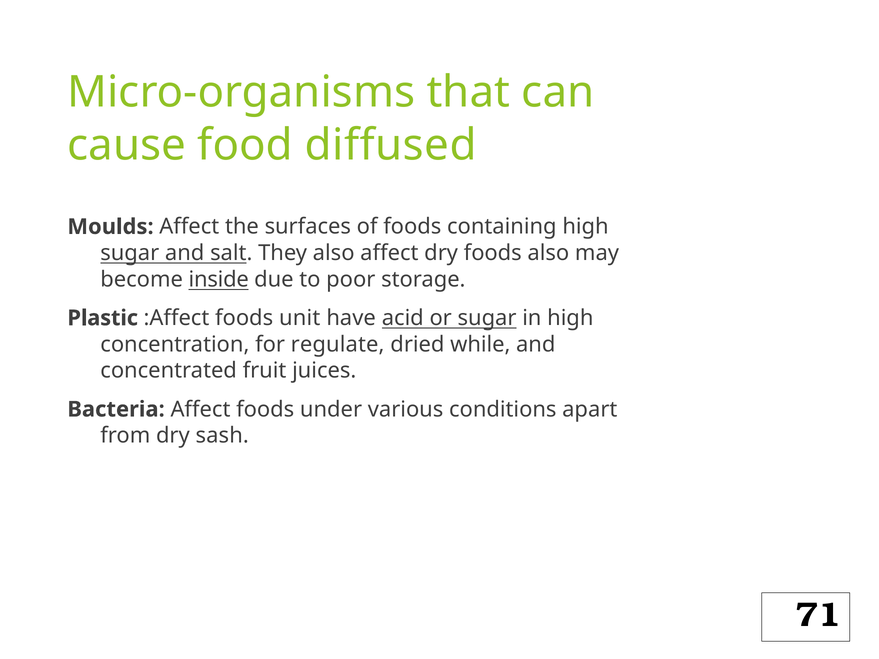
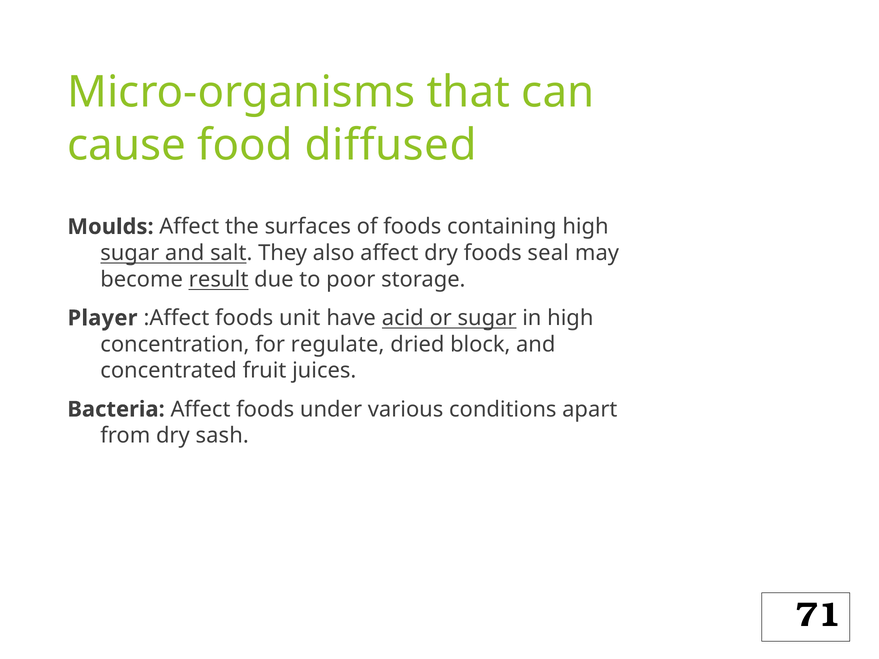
foods also: also -> seal (548, 253)
inside: inside -> result (219, 280)
Plastic: Plastic -> Player (103, 318)
while: while -> block (480, 345)
